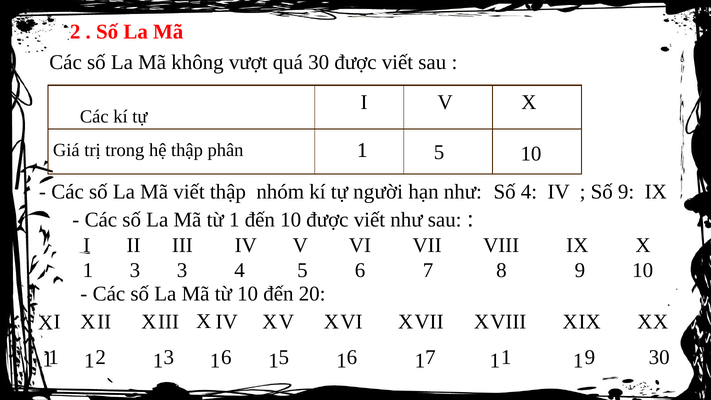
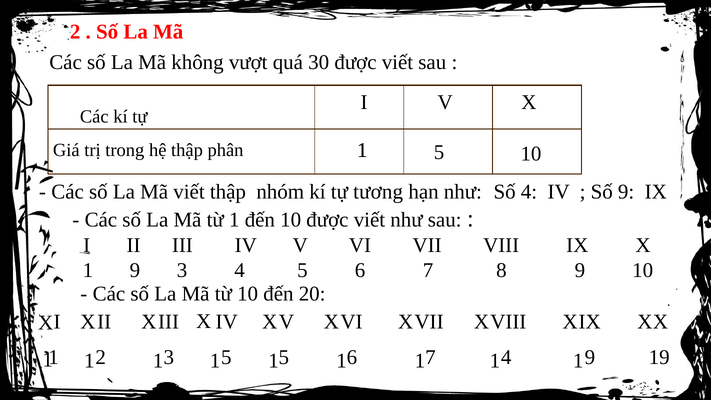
người: người -> tương (378, 192)
1 3: 3 -> 9 (135, 270)
3 6: 6 -> 5 (226, 357)
7 1: 1 -> 4 (506, 357)
9 30: 30 -> 19 (659, 357)
